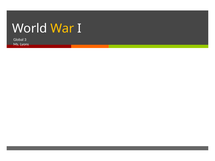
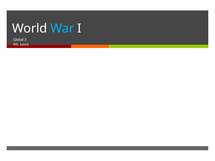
War colour: yellow -> light blue (62, 28)
